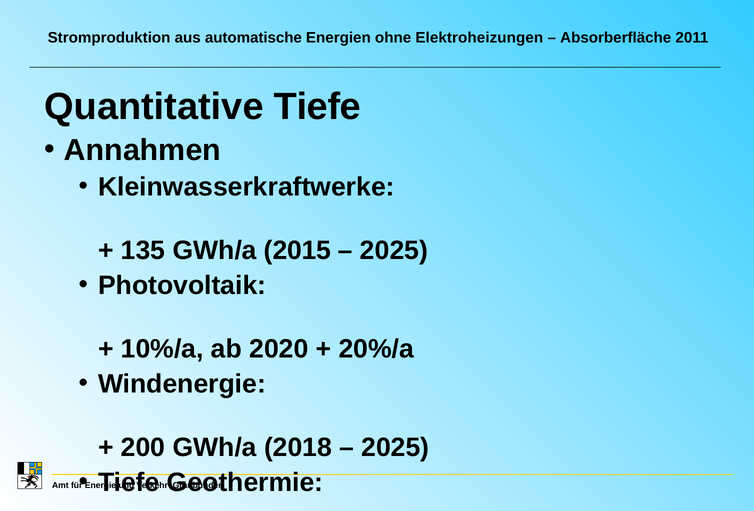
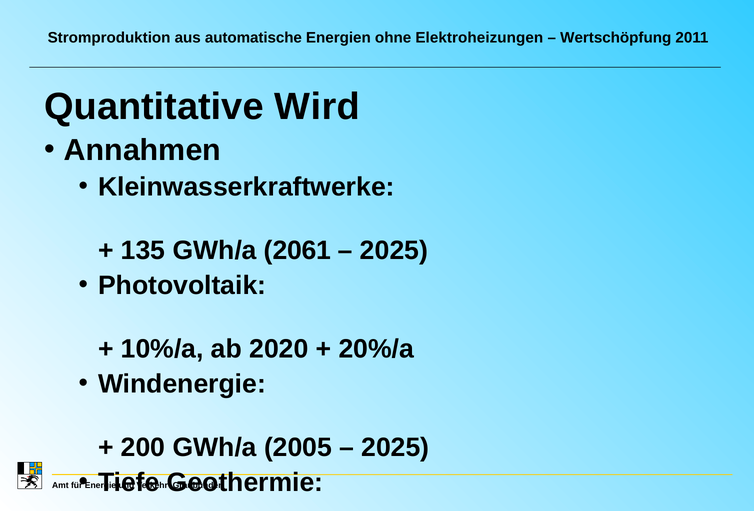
Absorberfläche: Absorberfläche -> Wertschöpfung (616, 38)
Quantitative Tiefe: Tiefe -> Wird (317, 107)
135 GWh/a 2015: 2015 -> 2061 (297, 251)
2018: 2018 -> 2005 (298, 448)
